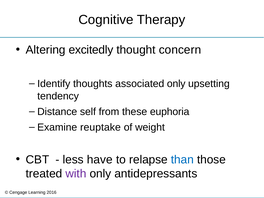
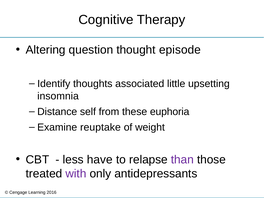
excitedly: excitedly -> question (91, 50)
concern: concern -> episode (180, 50)
associated only: only -> little (176, 84)
tendency: tendency -> insomnia (58, 96)
than colour: blue -> purple (182, 160)
